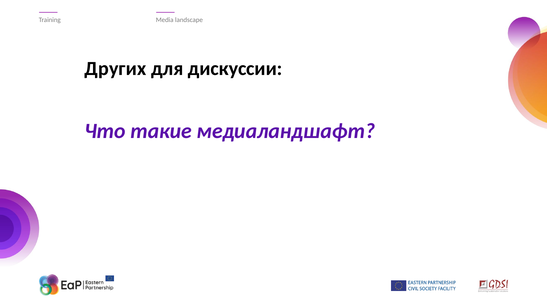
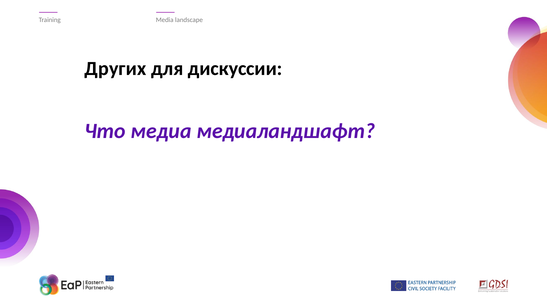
такие: такие -> медиа (161, 131)
